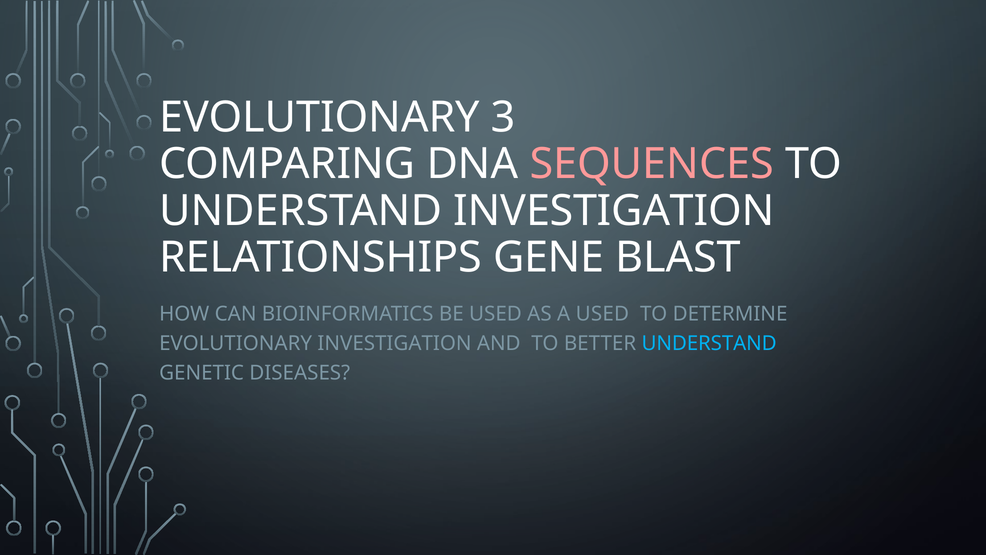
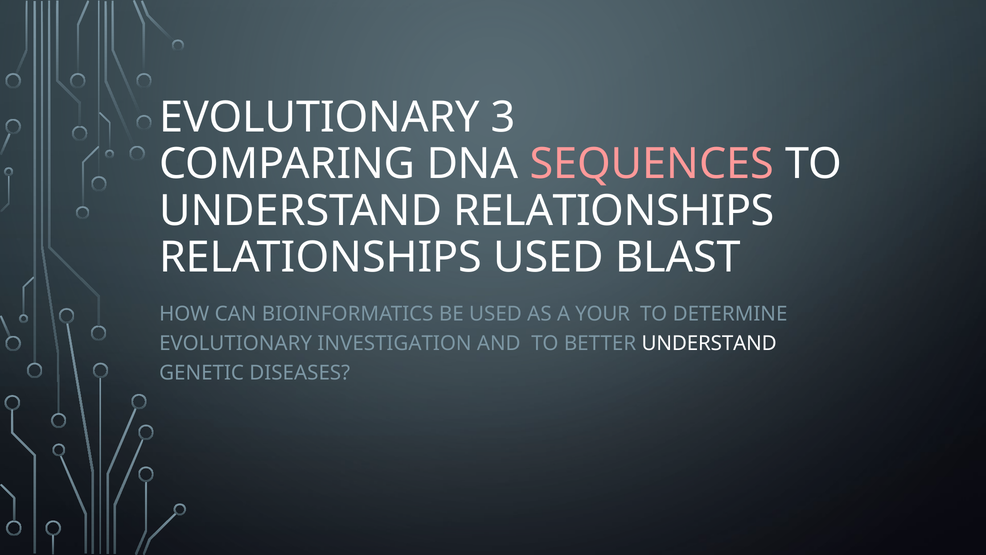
UNDERSTAND INVESTIGATION: INVESTIGATION -> RELATIONSHIPS (614, 211)
RELATIONSHIPS GENE: GENE -> USED (549, 257)
A USED: USED -> YOUR (603, 314)
UNDERSTAND colour: light blue -> white (709, 343)
